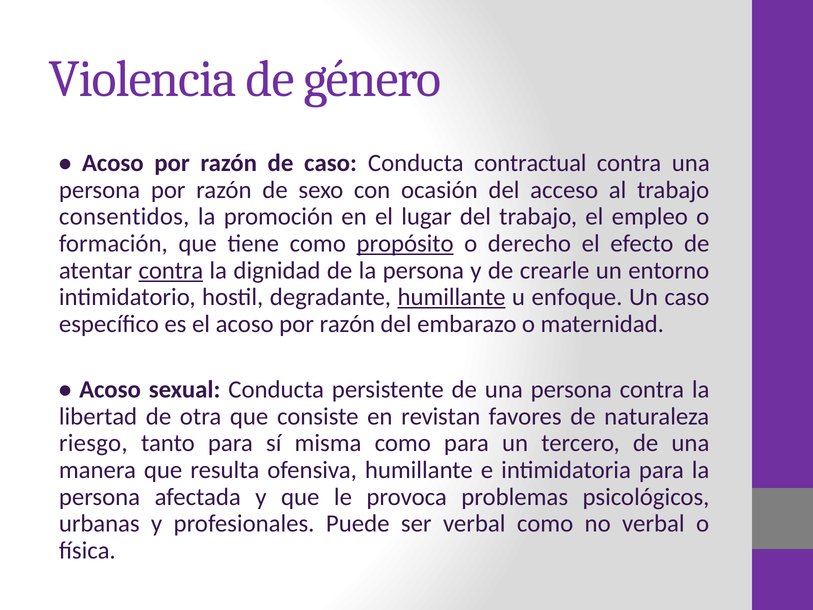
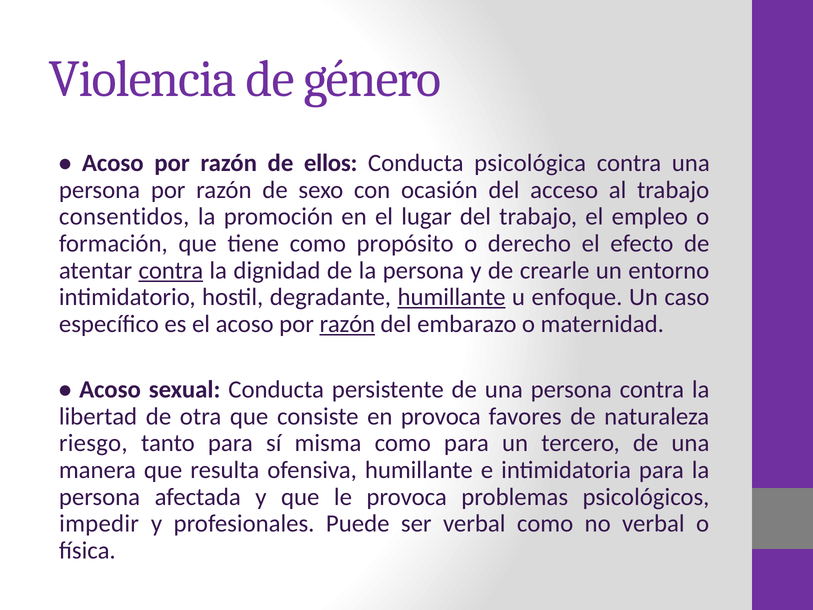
de caso: caso -> ellos (331, 163)
contractual: contractual -> psicológica (530, 163)
propósito underline: present -> none (405, 243)
razón underline: none -> present (347, 324)
en revistan: revistan -> provoca (441, 416)
urbanas: urbanas -> impedir (99, 524)
